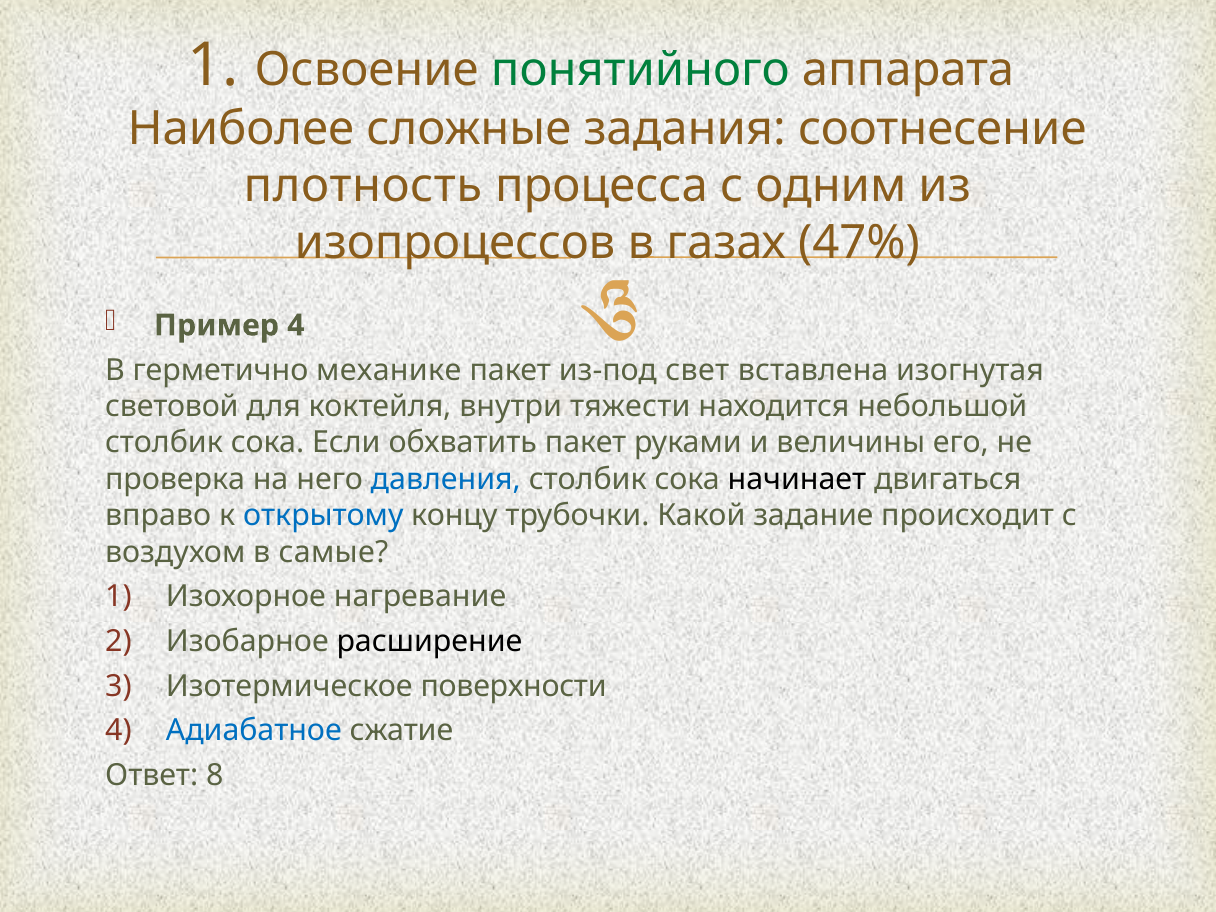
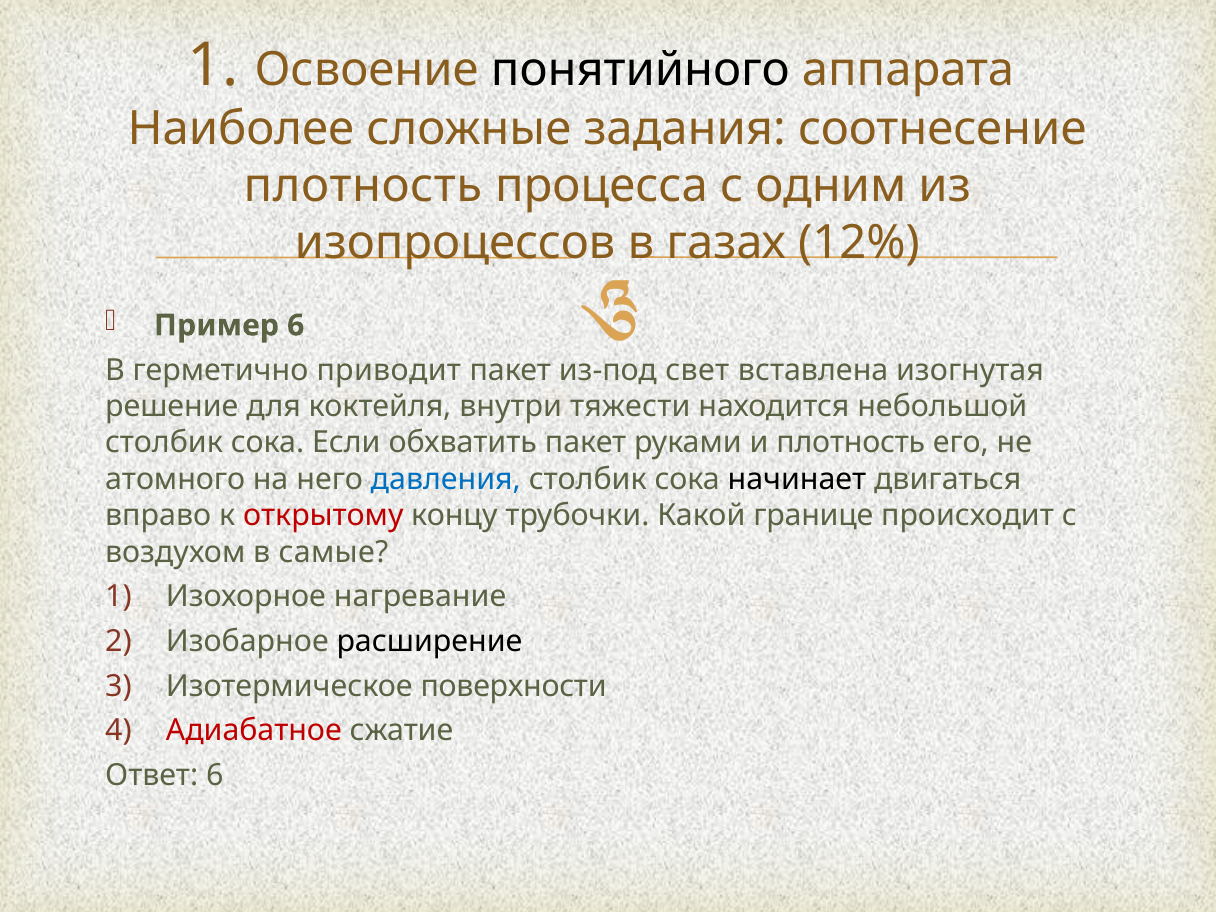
понятийного colour: green -> black (640, 69)
47%: 47% -> 12% (859, 242)
Пример 4: 4 -> 6 (296, 325)
механике: механике -> приводит (389, 370)
световой: световой -> решение (172, 406)
и величины: величины -> плотность (851, 443)
проверка: проверка -> атомного (175, 479)
открытому colour: blue -> red (323, 516)
задание: задание -> границе (813, 516)
Адиабатное colour: blue -> red (254, 731)
Ответ 8: 8 -> 6 (215, 775)
